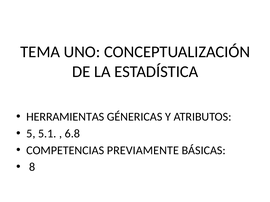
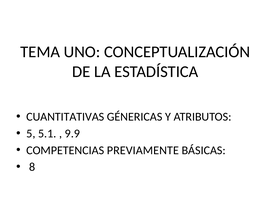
HERRAMIENTAS: HERRAMIENTAS -> CUANTITATIVAS (65, 117)
6.8: 6.8 -> 9.9 (72, 134)
